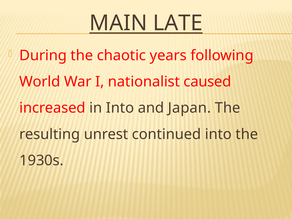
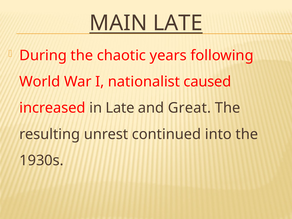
in Into: Into -> Late (120, 108)
Japan: Japan -> Great (189, 108)
